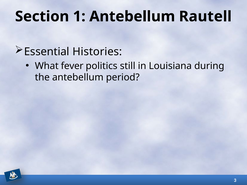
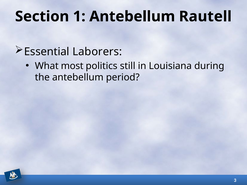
Histories: Histories -> Laborers (97, 52)
fever: fever -> most (72, 66)
